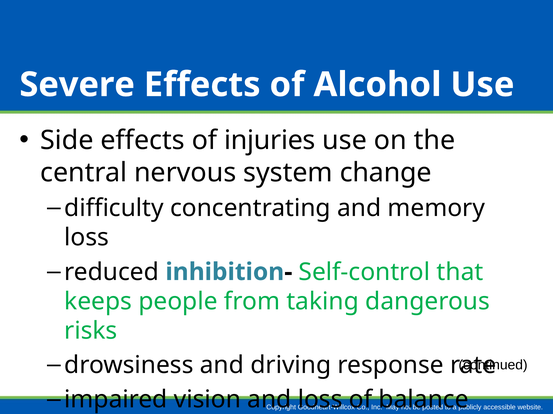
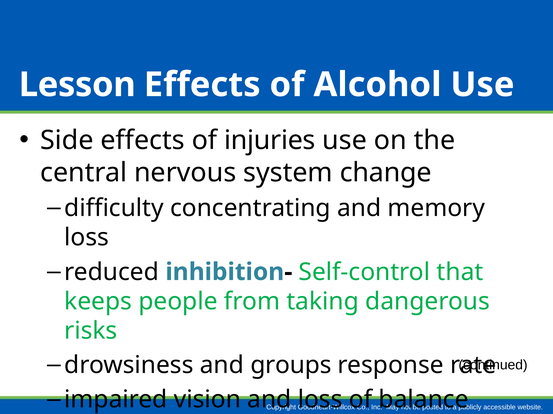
Severe: Severe -> Lesson (77, 85)
driving: driving -> groups (291, 366)
